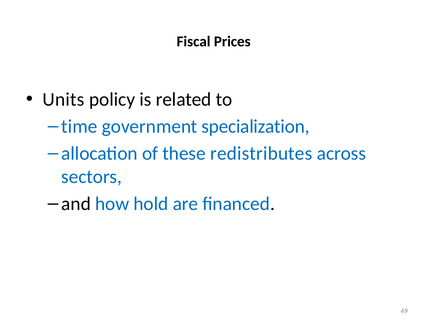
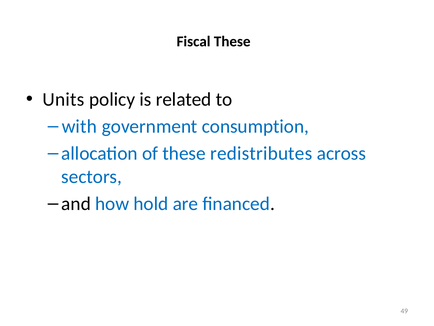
Fiscal Prices: Prices -> These (232, 42)
time: time -> with (79, 126)
specialization: specialization -> consumption (255, 126)
